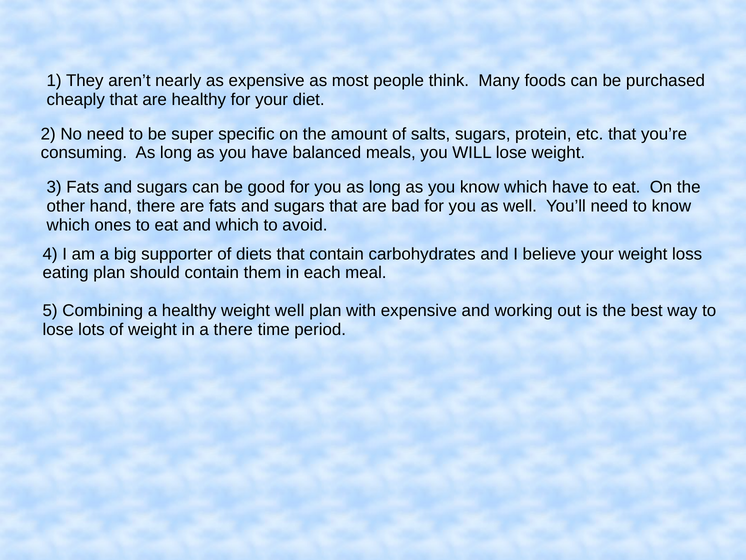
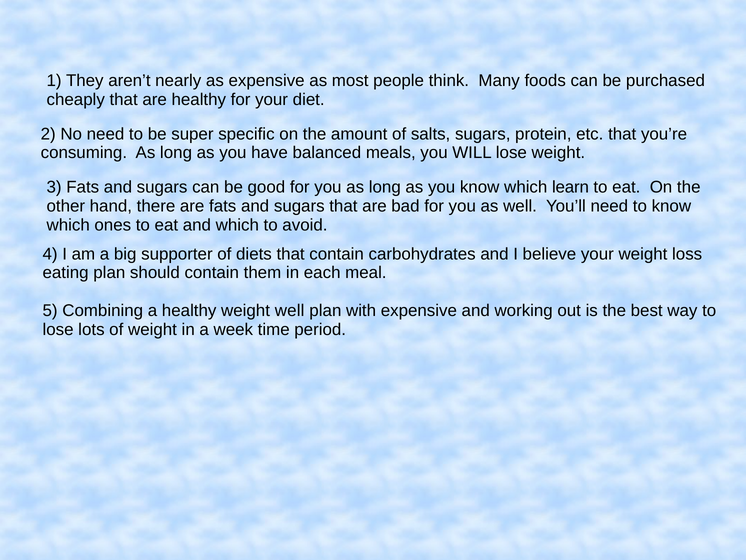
which have: have -> learn (570, 187)
a there: there -> week (233, 329)
